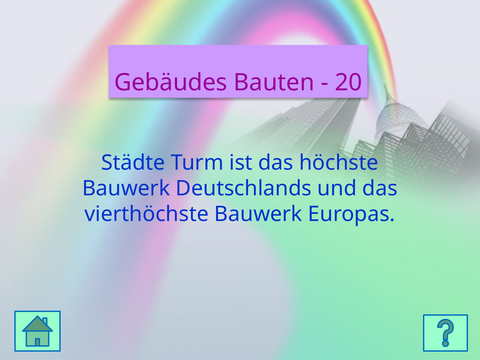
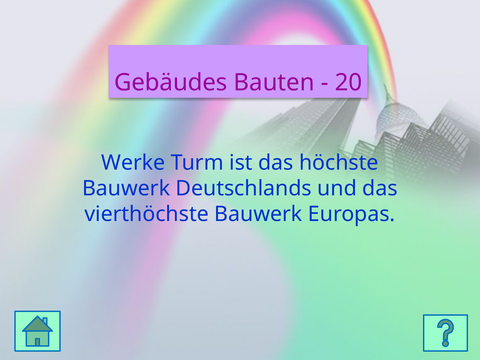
Städte: Städte -> Werke (133, 163)
